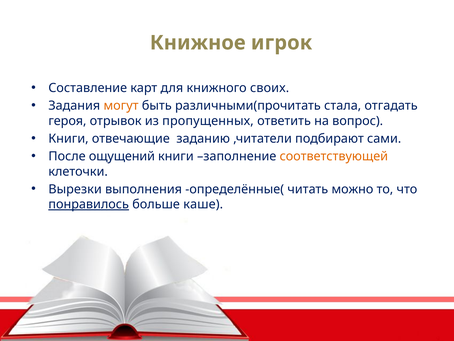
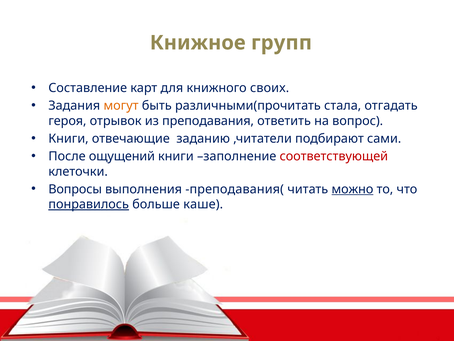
игрок: игрок -> групп (281, 43)
пропущенных: пропущенных -> преподавания (208, 121)
соответствующей colour: orange -> red (334, 156)
Вырезки: Вырезки -> Вопросы (75, 189)
определённые(: определённые( -> преподавания( (235, 189)
можно underline: none -> present (352, 189)
